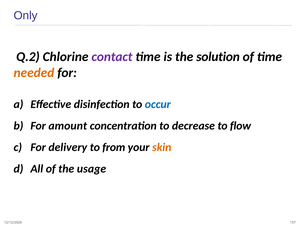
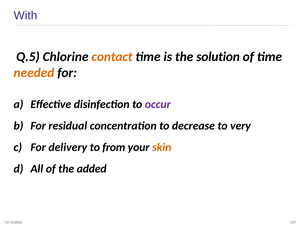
Only: Only -> With (25, 15)
Q.2: Q.2 -> Q.5 (28, 57)
contact colour: purple -> orange (112, 57)
occur colour: blue -> purple (158, 104)
amount: amount -> residual (68, 126)
flow: flow -> very (240, 126)
usage: usage -> added (92, 169)
